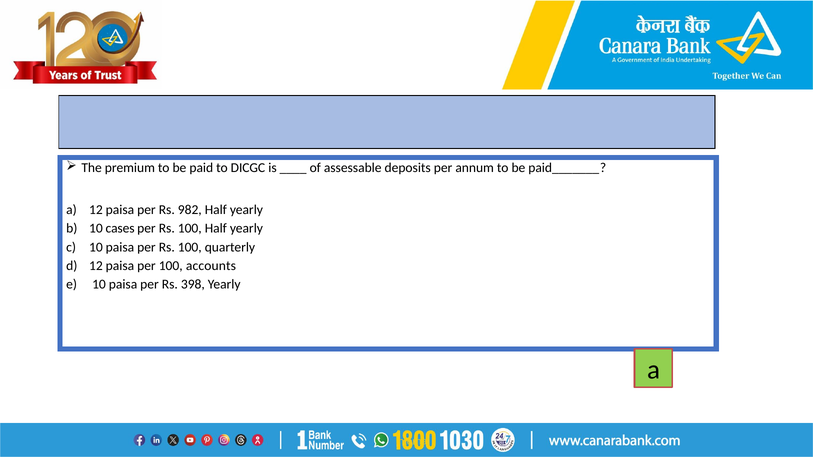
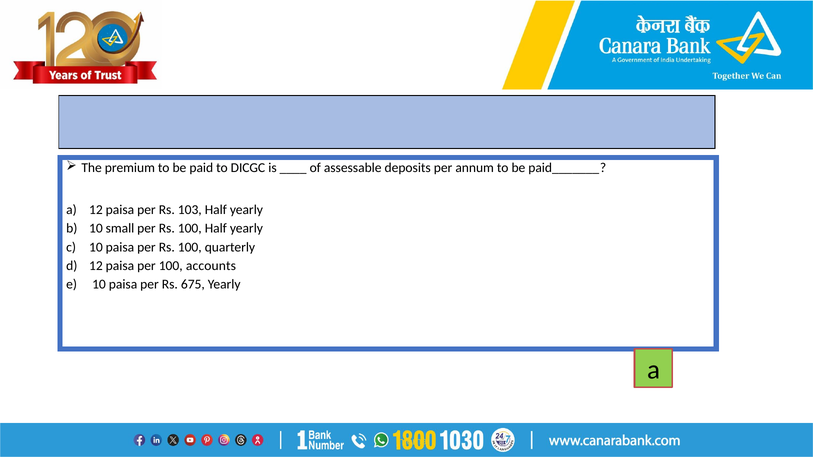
982: 982 -> 103 (190, 210)
cases: cases -> small (120, 229)
398: 398 -> 675 (193, 285)
